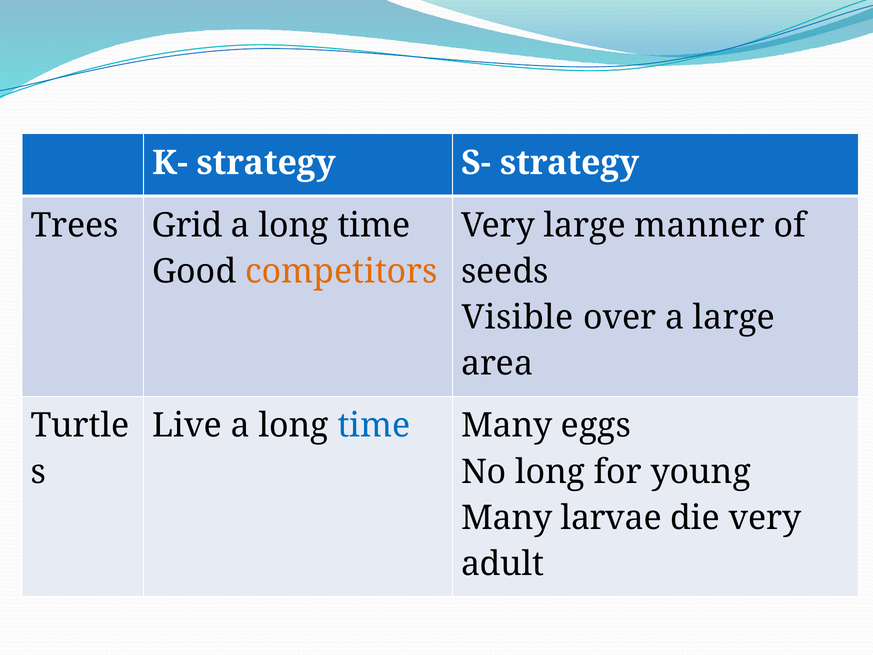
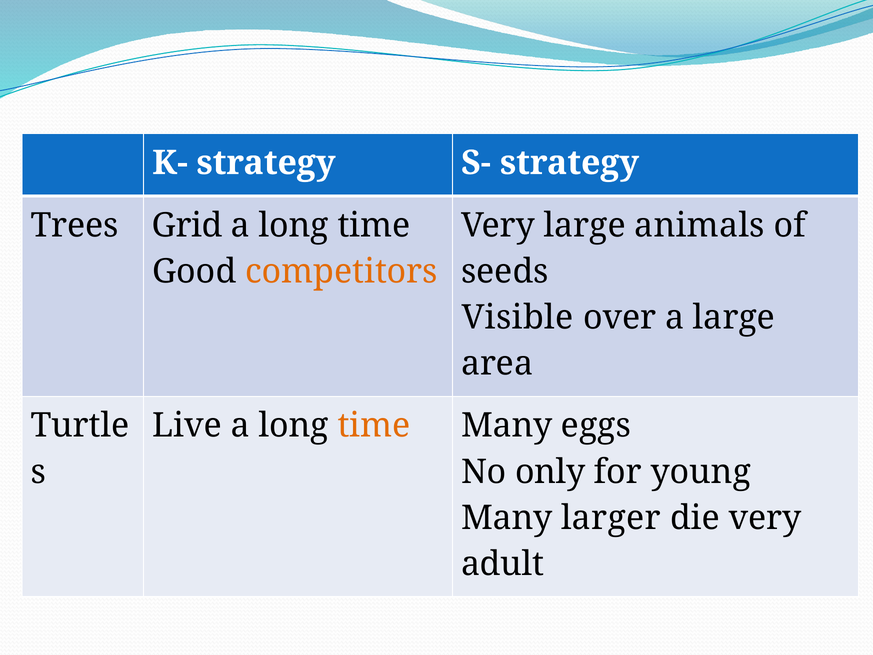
manner: manner -> animals (700, 225)
time colour: blue -> orange (374, 426)
No long: long -> only (550, 472)
larvae: larvae -> larger (611, 518)
